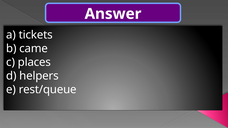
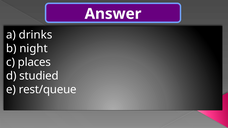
tickets: tickets -> drinks (36, 35)
came: came -> night (34, 49)
helpers: helpers -> studied (39, 76)
